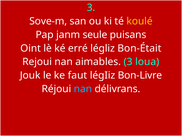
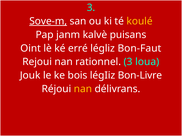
Sove-m underline: none -> present (48, 21)
seule: seule -> kalvè (95, 35)
Bon-Était: Bon-Était -> Bon-Faut (139, 48)
aimables: aimables -> rationnel (98, 62)
faut: faut -> bois (78, 76)
nan colour: light blue -> yellow (83, 89)
